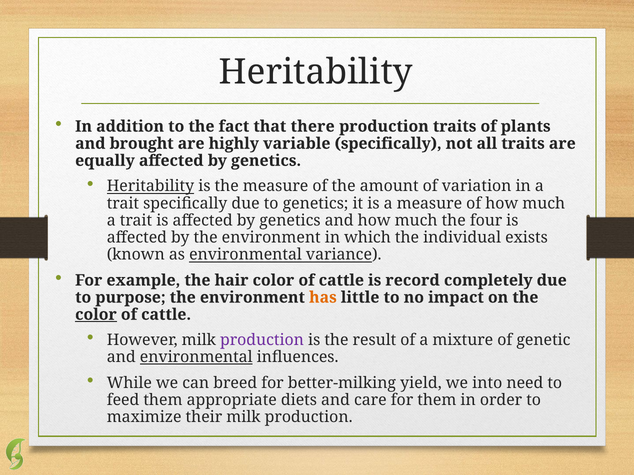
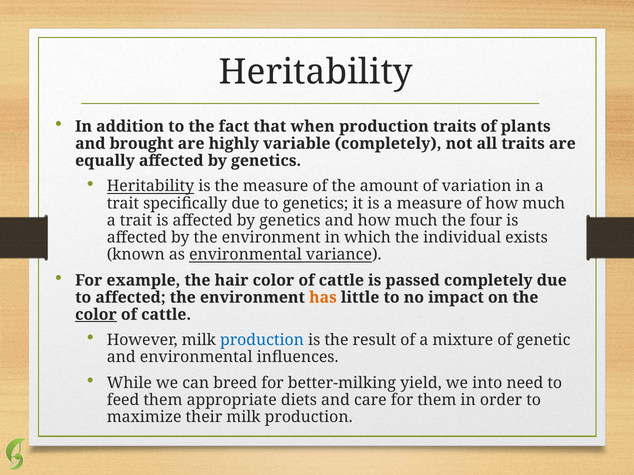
there: there -> when (313, 127)
variable specifically: specifically -> completely (388, 144)
record: record -> passed (413, 281)
to purpose: purpose -> affected (130, 298)
production colour: purple -> blue (262, 341)
environmental underline: present -> none (196, 358)
